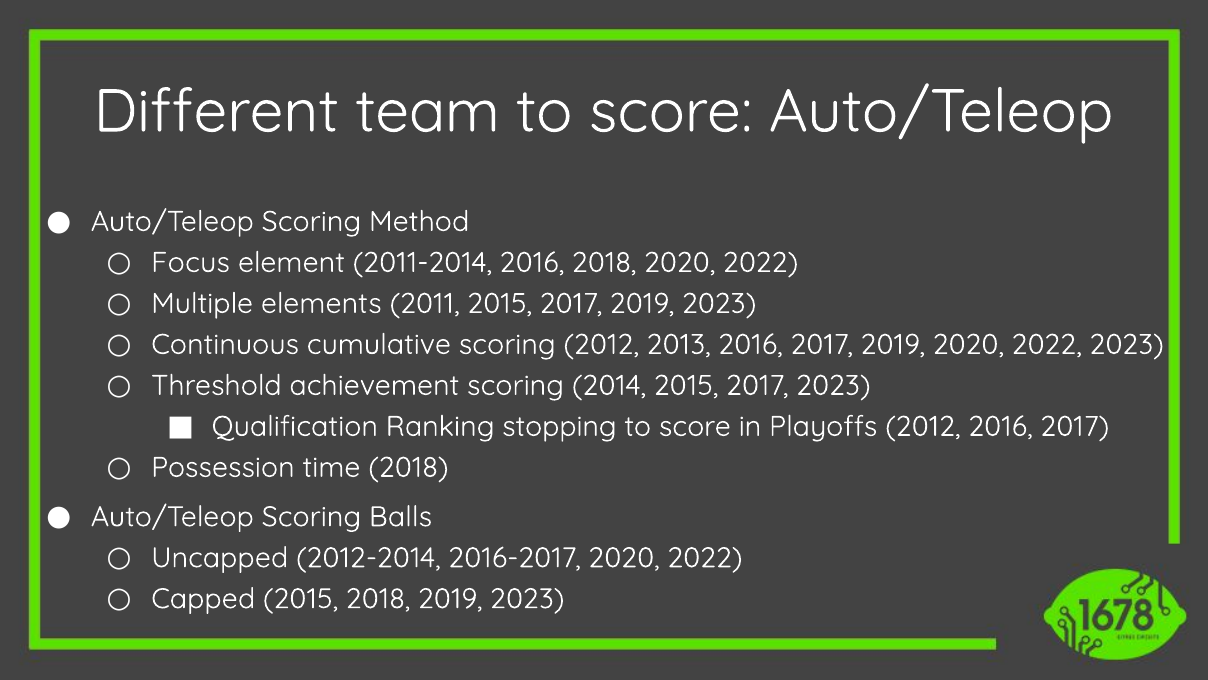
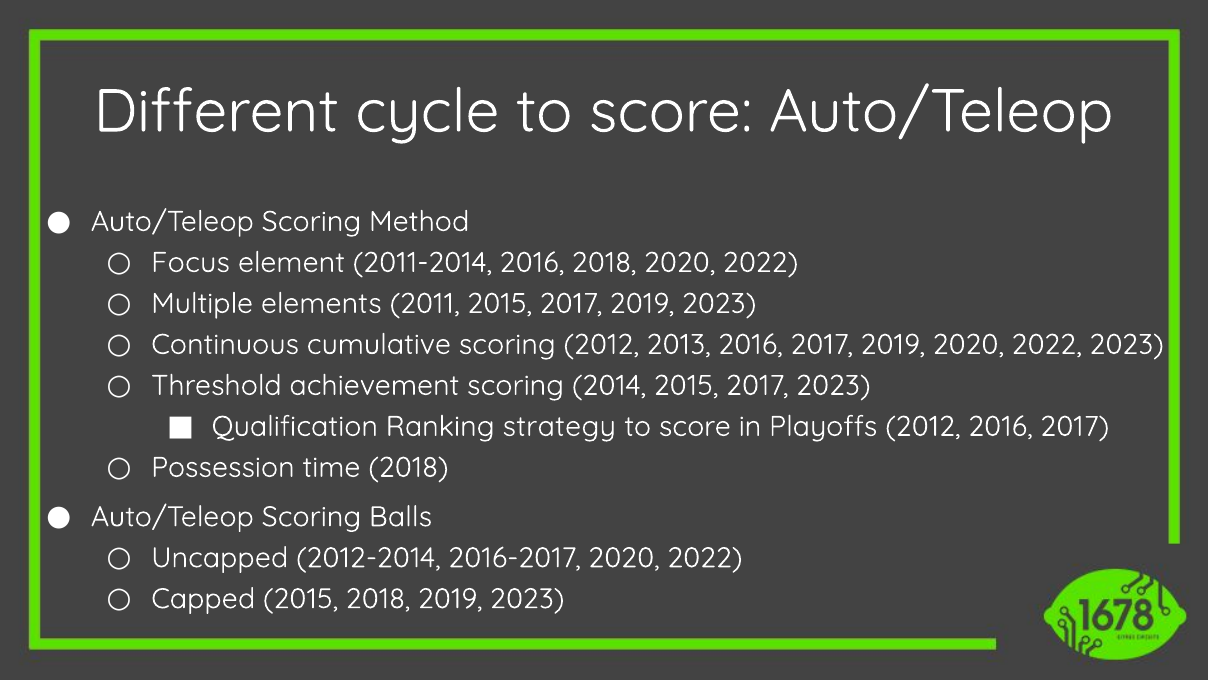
team: team -> cycle (427, 112)
stopping: stopping -> strategy (559, 426)
